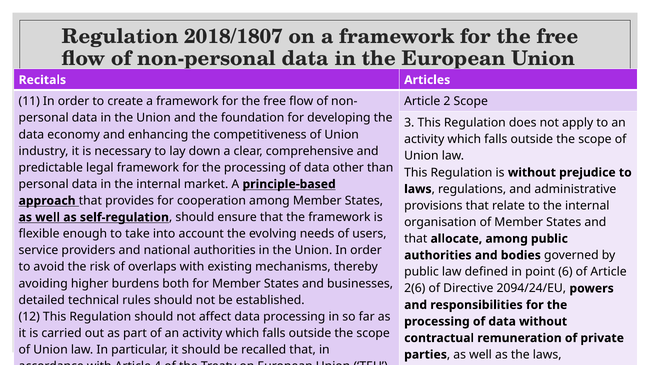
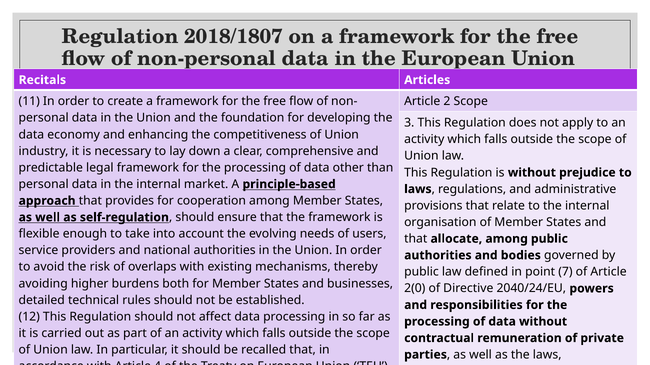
6: 6 -> 7 (565, 272)
2(6: 2(6 -> 2(0 (415, 289)
2094/24/EU: 2094/24/EU -> 2040/24/EU (531, 289)
